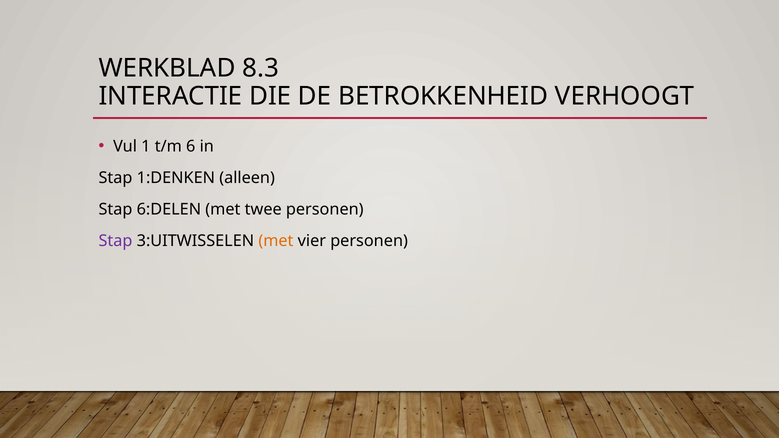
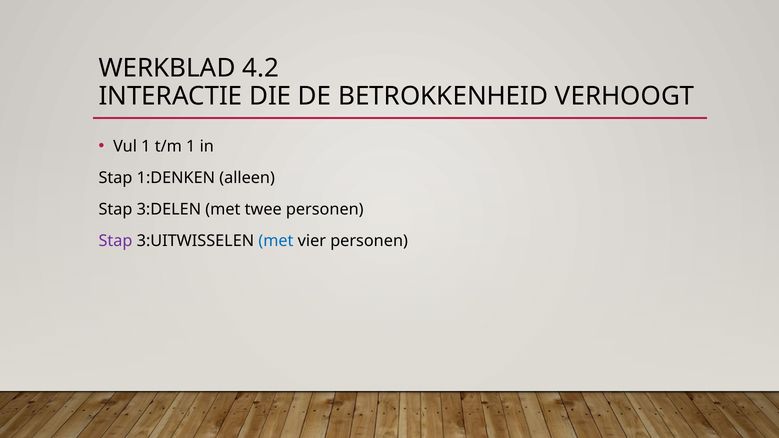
8.3: 8.3 -> 4.2 (261, 68)
t/m 6: 6 -> 1 (191, 146)
6:DELEN: 6:DELEN -> 3:DELEN (169, 209)
met colour: orange -> blue (276, 241)
